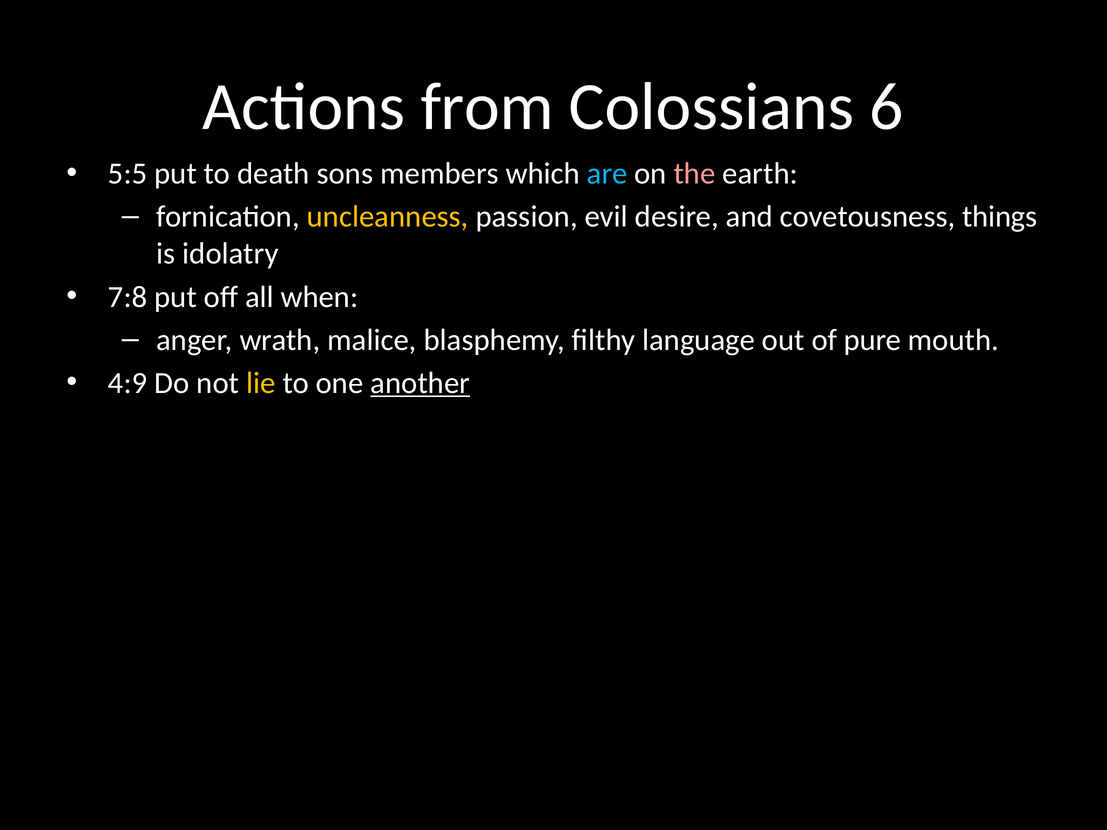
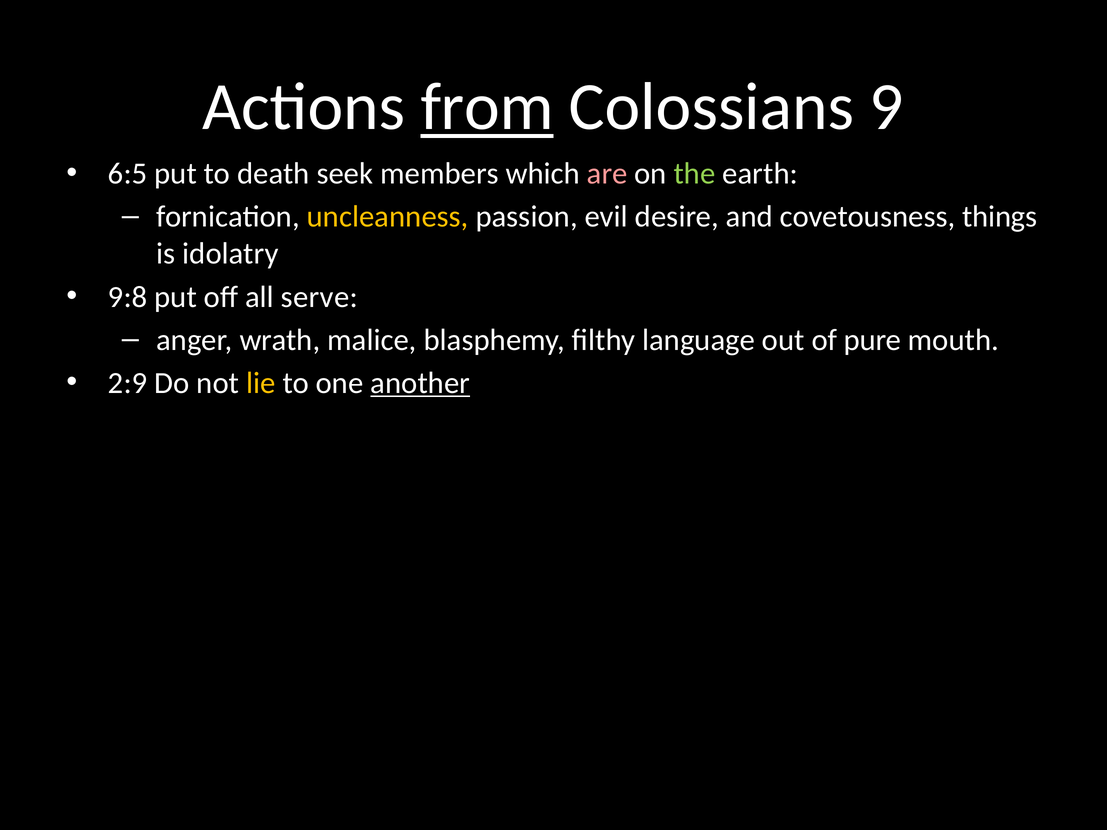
from underline: none -> present (487, 107)
6: 6 -> 9 (887, 107)
5:5: 5:5 -> 6:5 (128, 174)
sons: sons -> seek (345, 174)
are colour: light blue -> pink (607, 174)
the colour: pink -> light green (695, 174)
7:8: 7:8 -> 9:8 (128, 297)
when: when -> serve (319, 297)
4:9: 4:9 -> 2:9 (128, 383)
